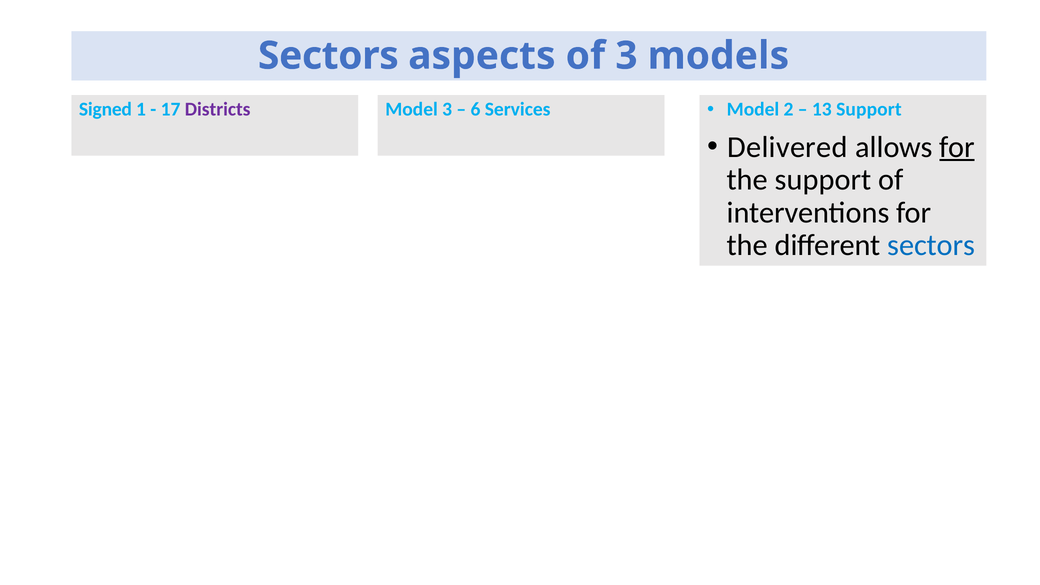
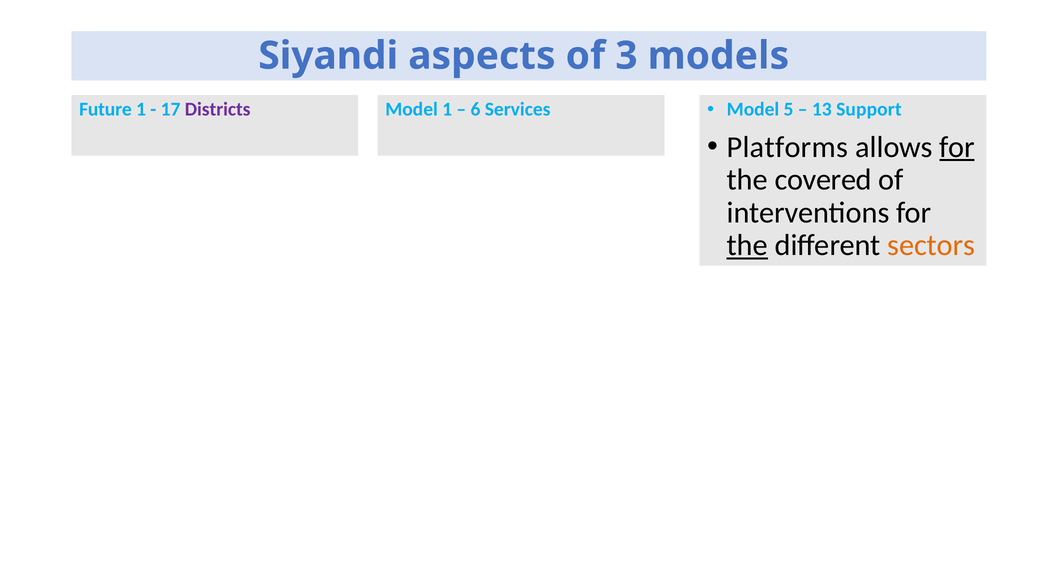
Sectors: Sectors -> Siyandi (328, 56)
Signed: Signed -> Future (105, 109)
Model 3: 3 -> 1 (447, 109)
2: 2 -> 5 (789, 109)
Delivered: Delivered -> Platforms (787, 147)
the support: support -> covered (823, 180)
the underline: none -> present (747, 245)
sectors colour: blue -> orange (931, 245)
